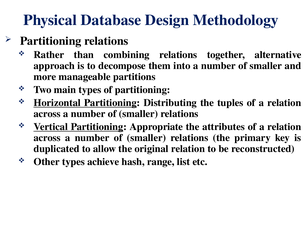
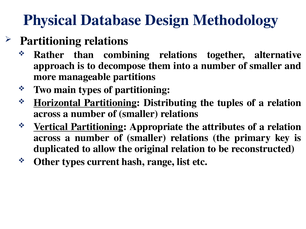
achieve: achieve -> current (103, 162)
